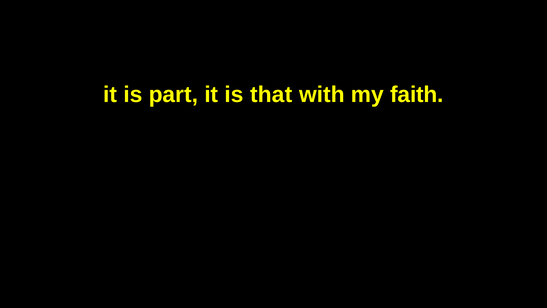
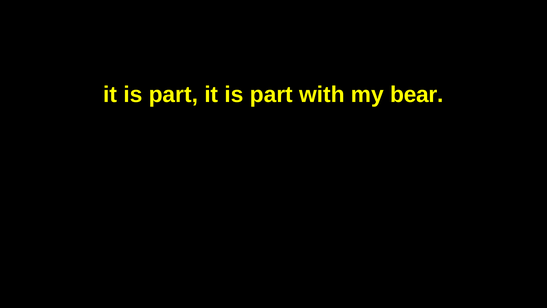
that: that -> part (271, 95)
faith: faith -> bear (417, 95)
